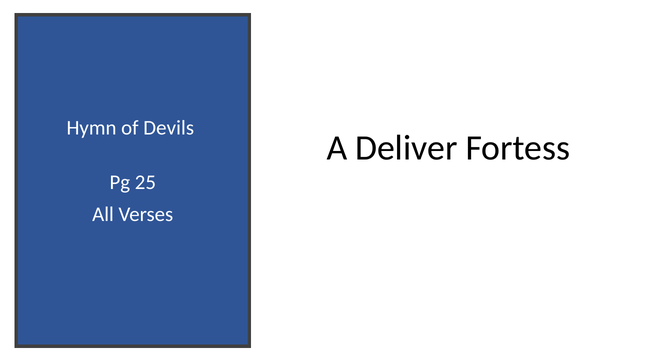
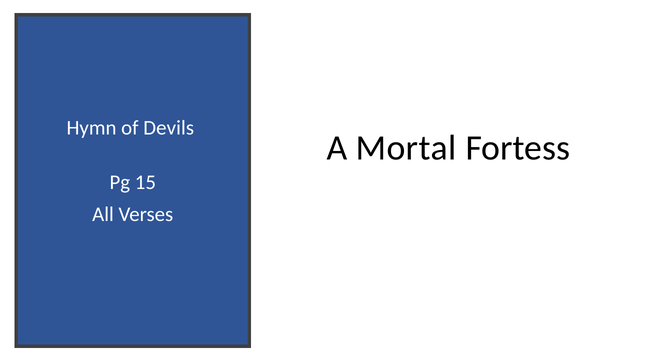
Deliver: Deliver -> Mortal (406, 148)
25: 25 -> 15 (145, 182)
